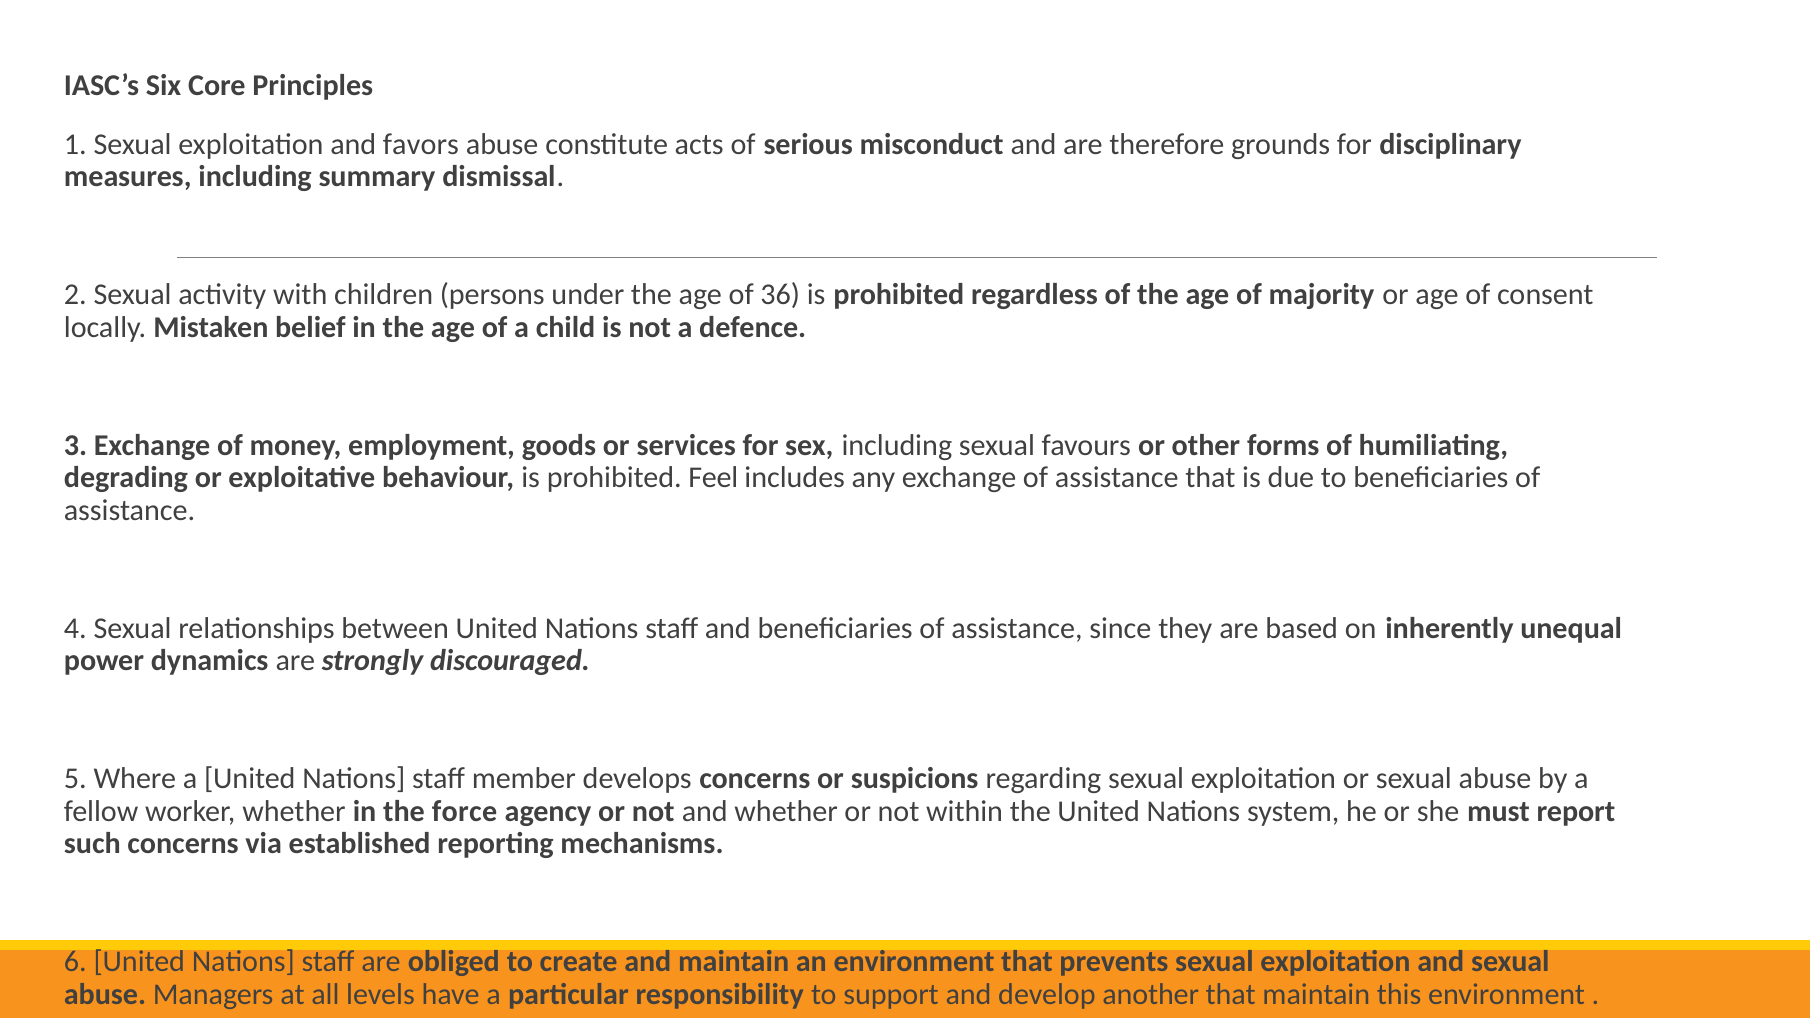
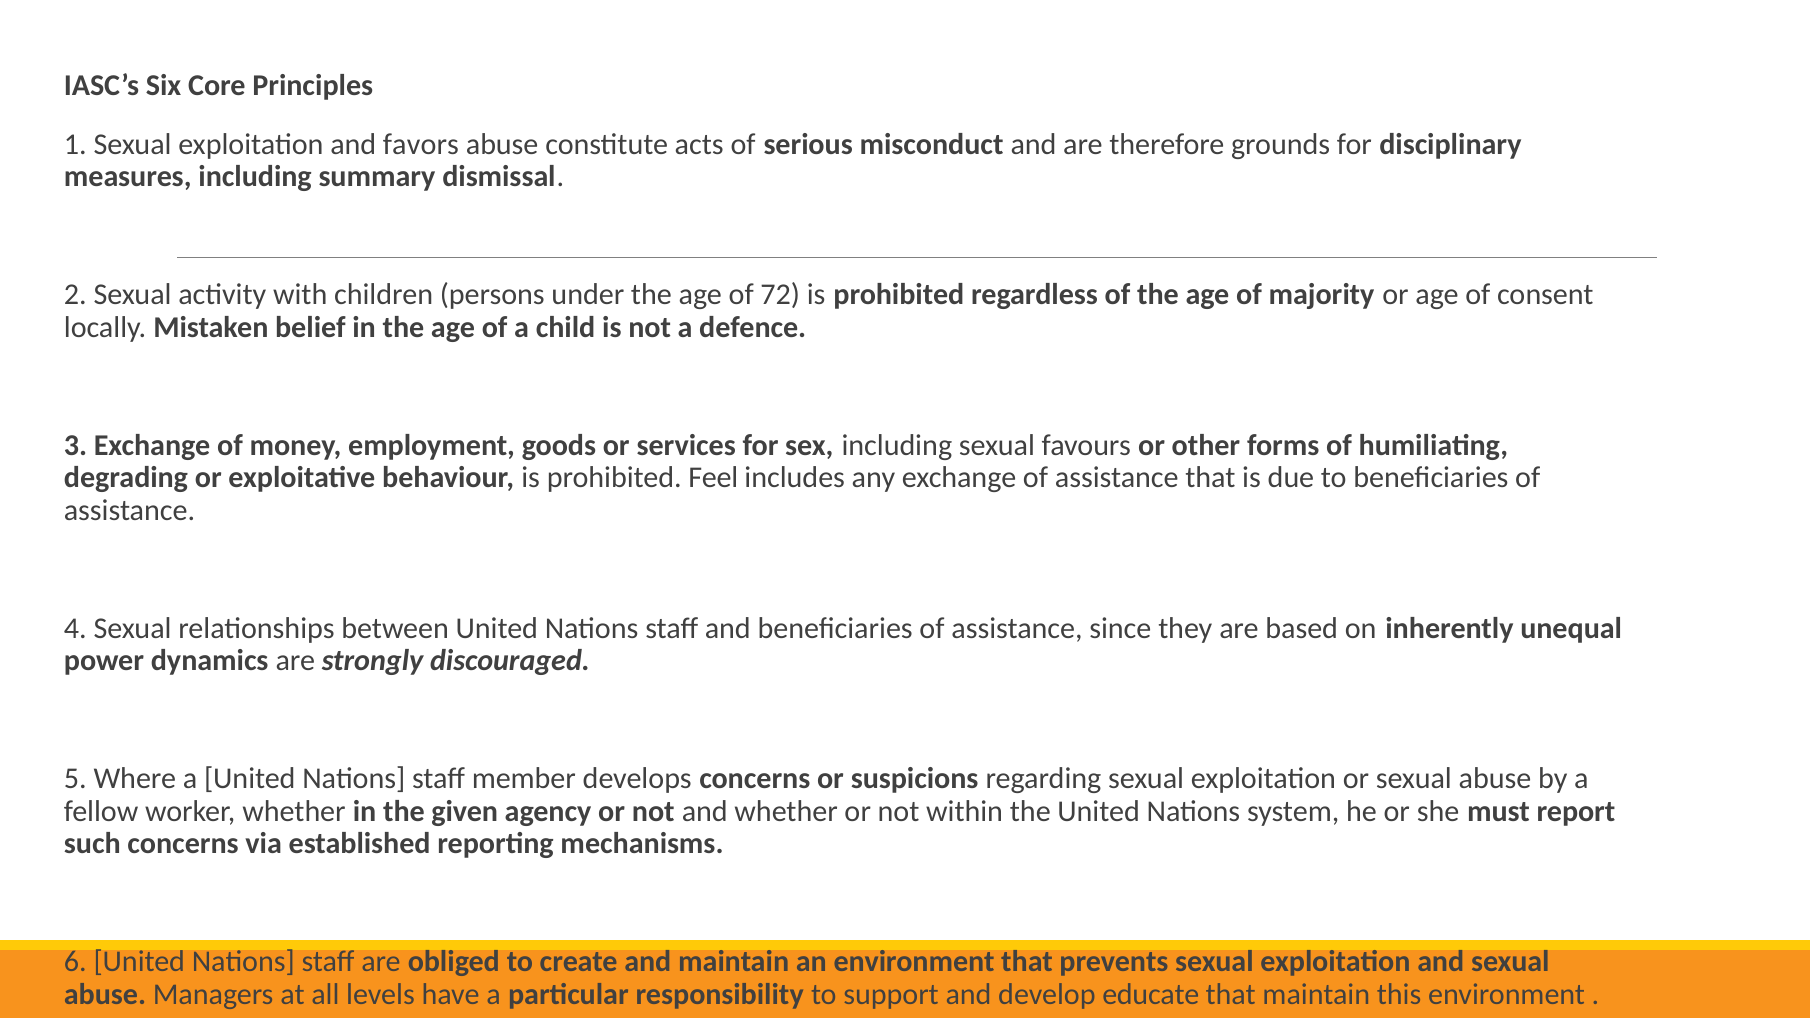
36: 36 -> 72 (780, 295)
force: force -> given (465, 811)
another: another -> educate (1151, 994)
